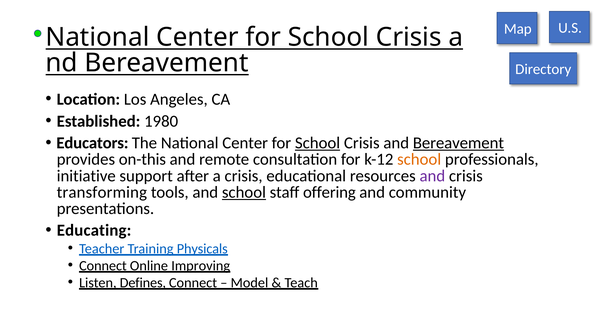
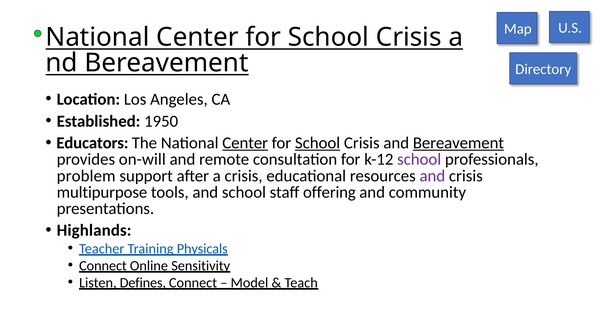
1980: 1980 -> 1950 (161, 121)
Center underline: none -> present (245, 143)
on-this: on-this -> on-will (142, 159)
school colour: orange -> purple (419, 159)
initiative: initiative -> problem (86, 176)
transforming: transforming -> multipurpose (102, 192)
school underline: present -> none (244, 192)
Educating: Educating -> Highlands (94, 230)
Improving: Improving -> Sensitivity (201, 266)
